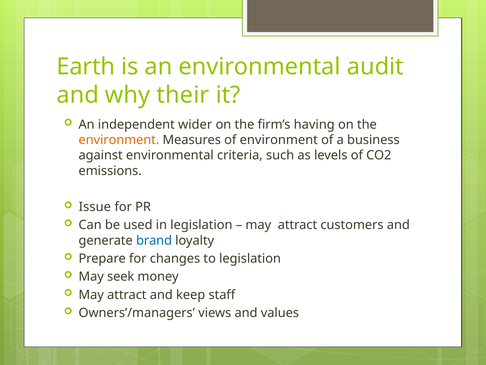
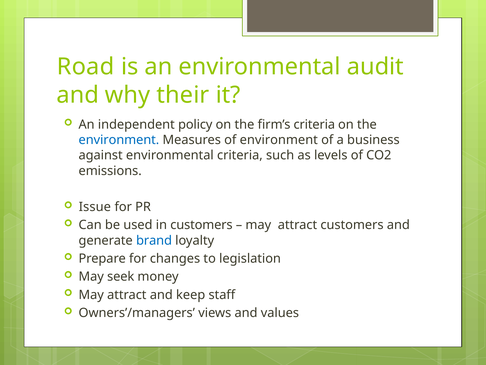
Earth: Earth -> Road (86, 67)
wider: wider -> policy (195, 124)
firm’s having: having -> criteria (314, 124)
environment colour: orange -> blue (119, 140)
in legislation: legislation -> customers (201, 225)
